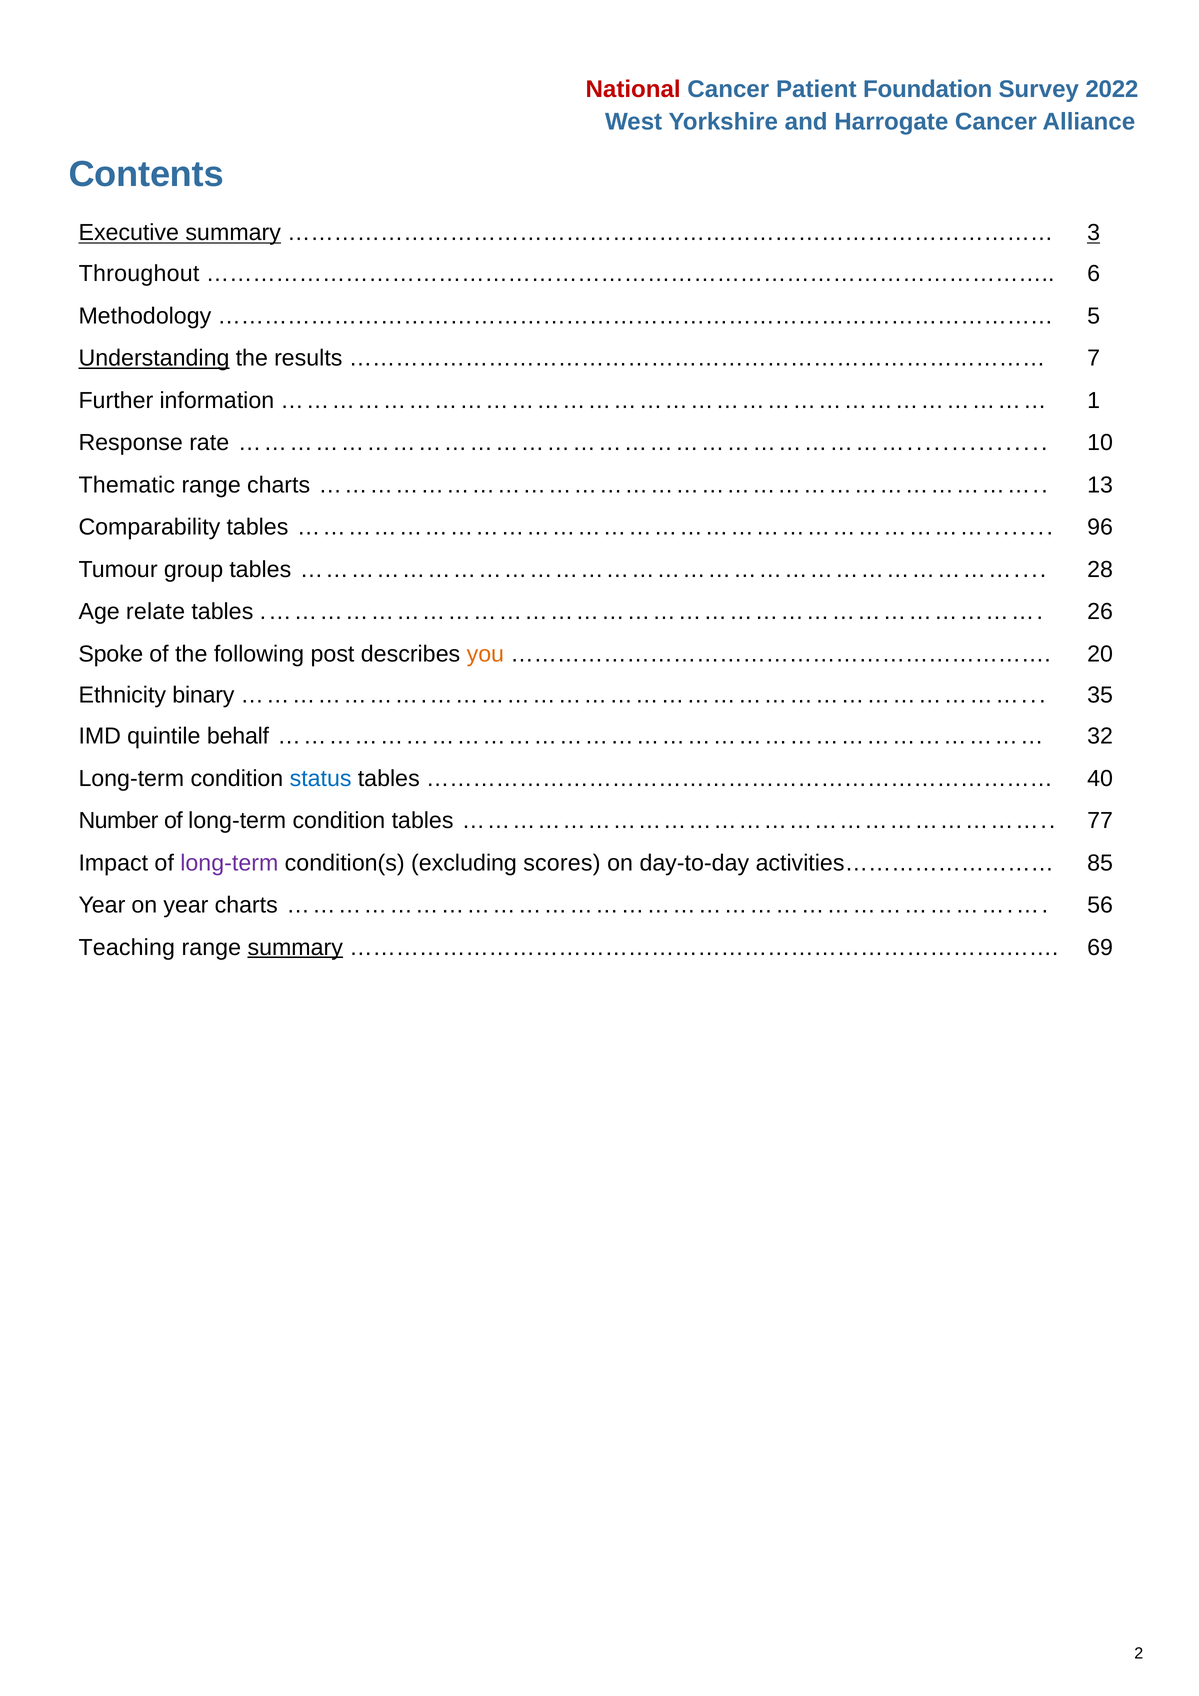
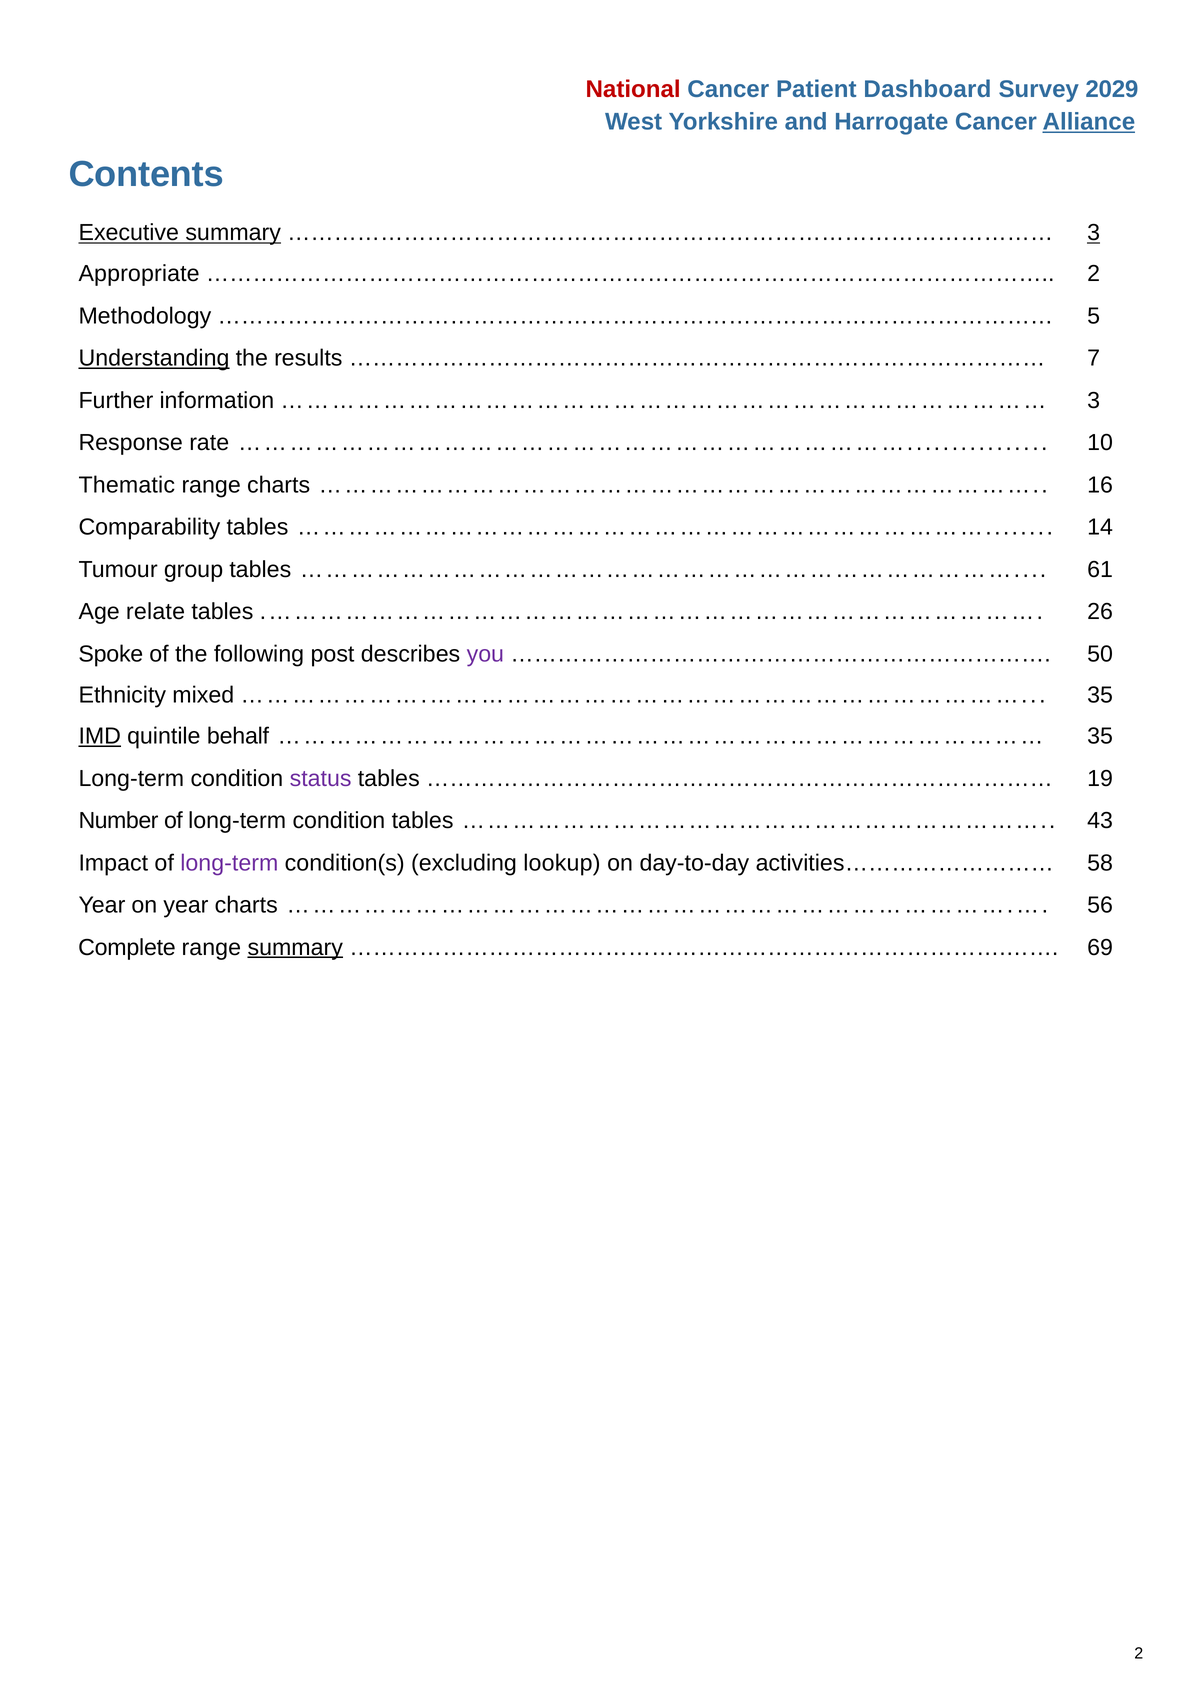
Foundation: Foundation -> Dashboard (927, 89)
2022: 2022 -> 2029 (1112, 89)
Alliance underline: none -> present (1089, 122)
Throughout: Throughout -> Appropriate (139, 274)
6: 6 -> 2 (1094, 274)
1: 1 -> 3 (1094, 401)
13: 13 -> 16 (1100, 485)
96: 96 -> 14 (1100, 527)
28: 28 -> 61 (1100, 570)
you colour: orange -> purple (485, 654)
20: 20 -> 50 (1100, 654)
binary: binary -> mixed (203, 695)
IMD underline: none -> present (100, 737)
32: 32 -> 35 (1100, 737)
status colour: blue -> purple (321, 779)
40: 40 -> 19 (1100, 779)
77: 77 -> 43 (1100, 821)
scores: scores -> lookup (562, 863)
85: 85 -> 58 (1100, 863)
Teaching: Teaching -> Complete (127, 948)
